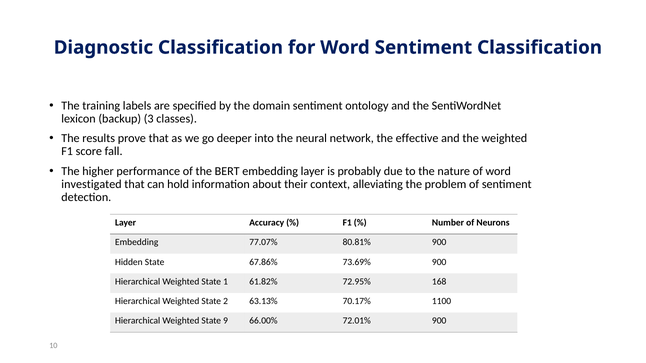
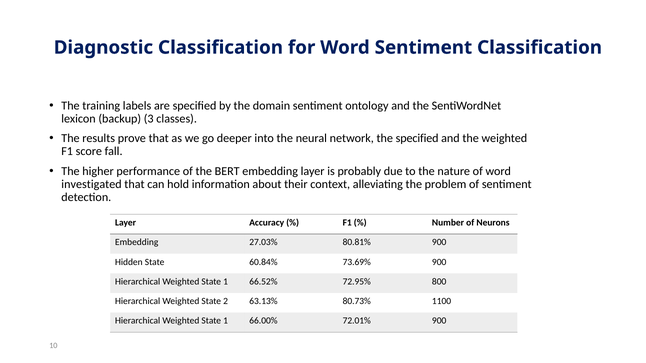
the effective: effective -> specified (417, 139)
77.07%: 77.07% -> 27.03% (263, 243)
67.86%: 67.86% -> 60.84% (263, 262)
61.82%: 61.82% -> 66.52% (263, 282)
168: 168 -> 800 (439, 282)
70.17%: 70.17% -> 80.73% (357, 301)
9: 9 -> 1 (226, 321)
